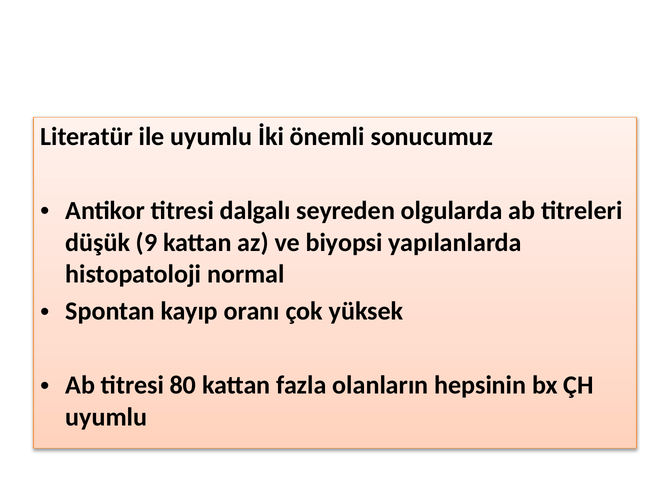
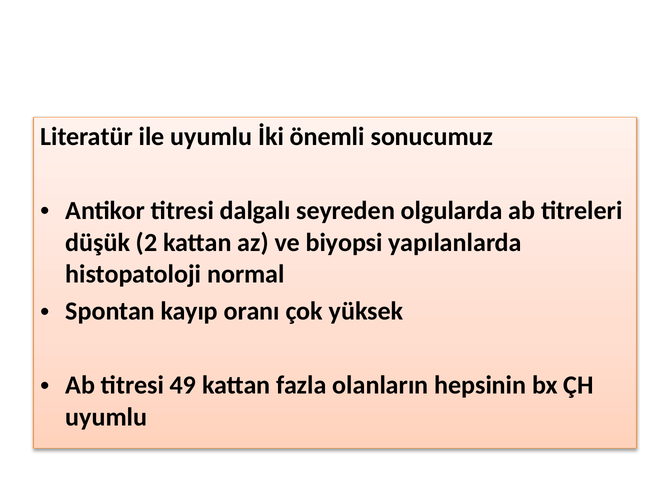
9: 9 -> 2 (147, 243)
80: 80 -> 49 (183, 386)
